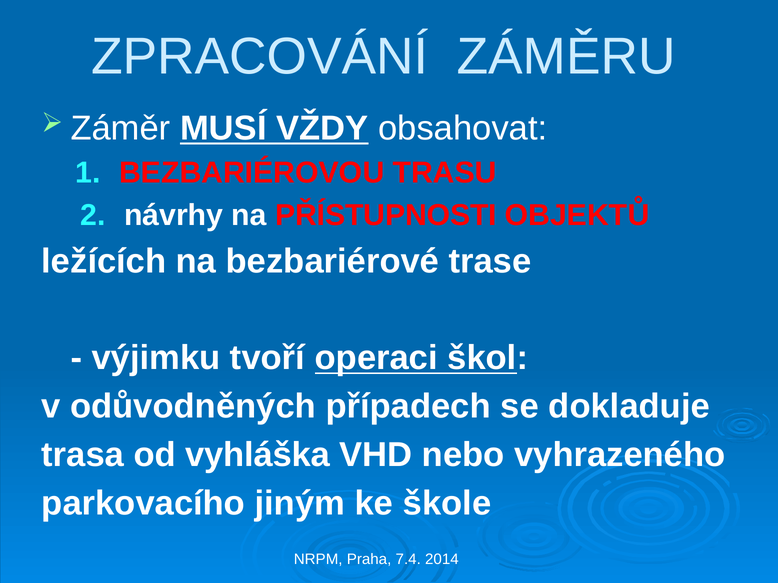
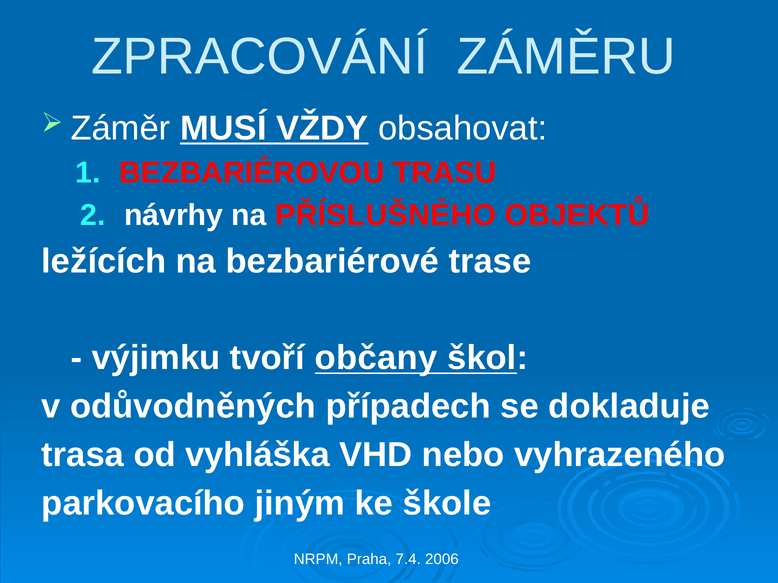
PŘÍSTUPNOSTI: PŘÍSTUPNOSTI -> PŘÍSLUŠNÉHO (386, 215)
operaci: operaci -> občany (376, 358)
2014: 2014 -> 2006 (442, 560)
